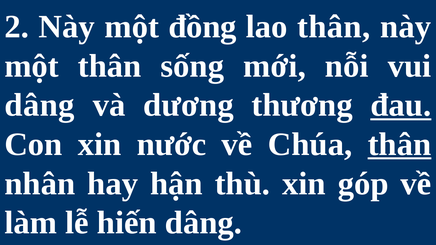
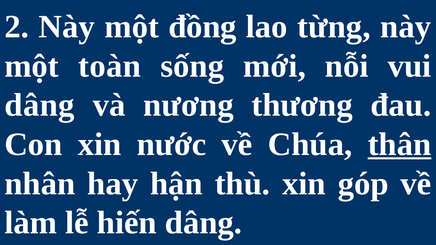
lao thân: thân -> từng (334, 27)
một thân: thân -> toàn (110, 66)
dương: dương -> nương (189, 105)
đau underline: present -> none (401, 105)
